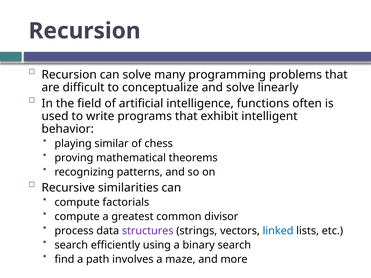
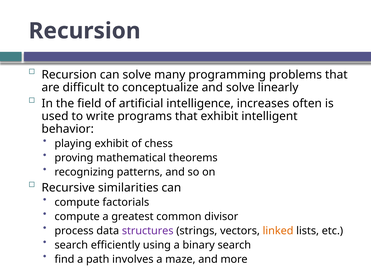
functions: functions -> increases (263, 104)
playing similar: similar -> exhibit (112, 144)
linked colour: blue -> orange (278, 231)
